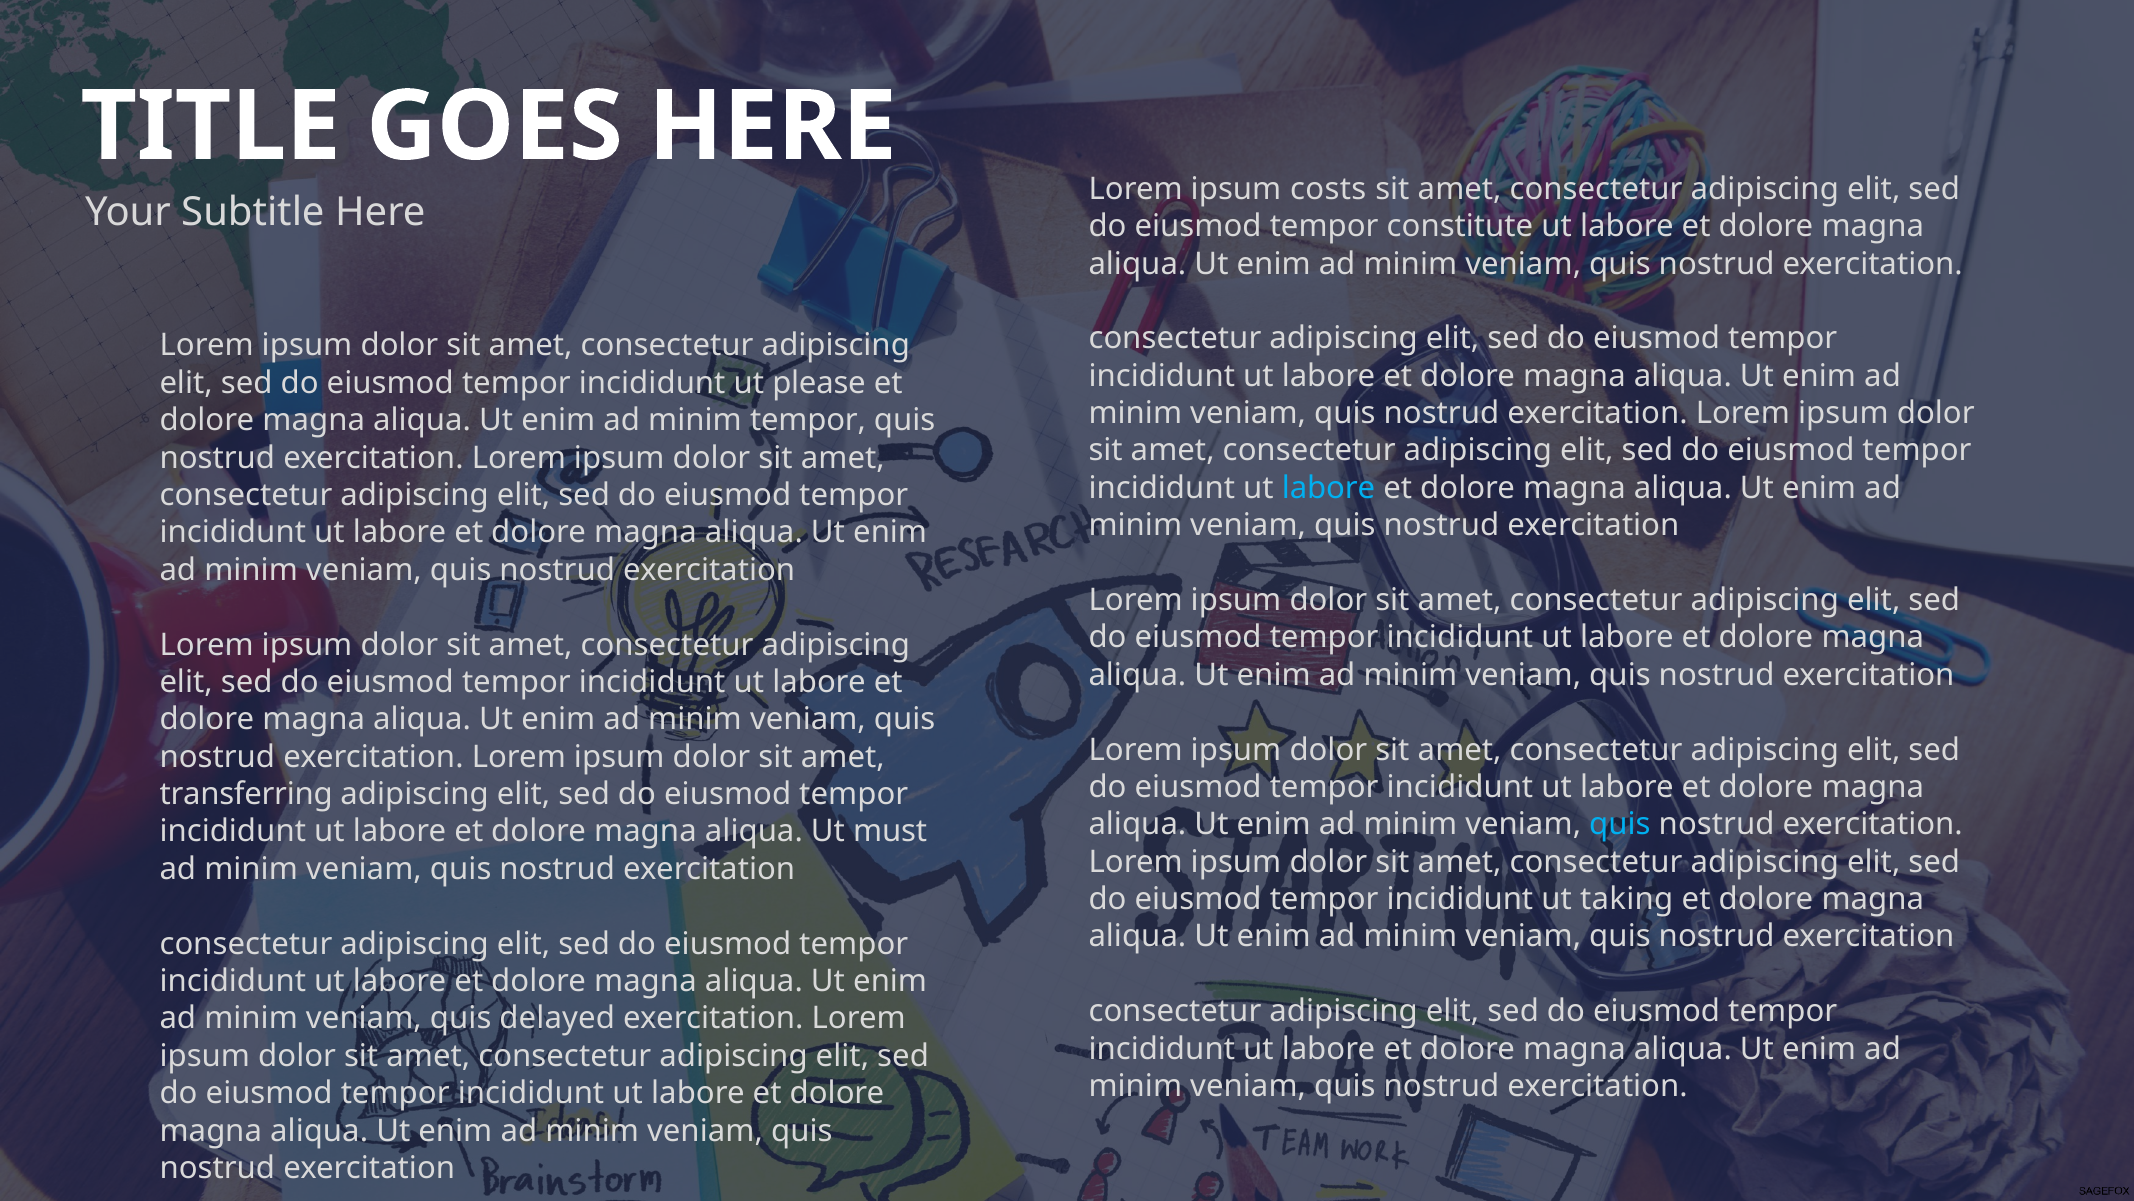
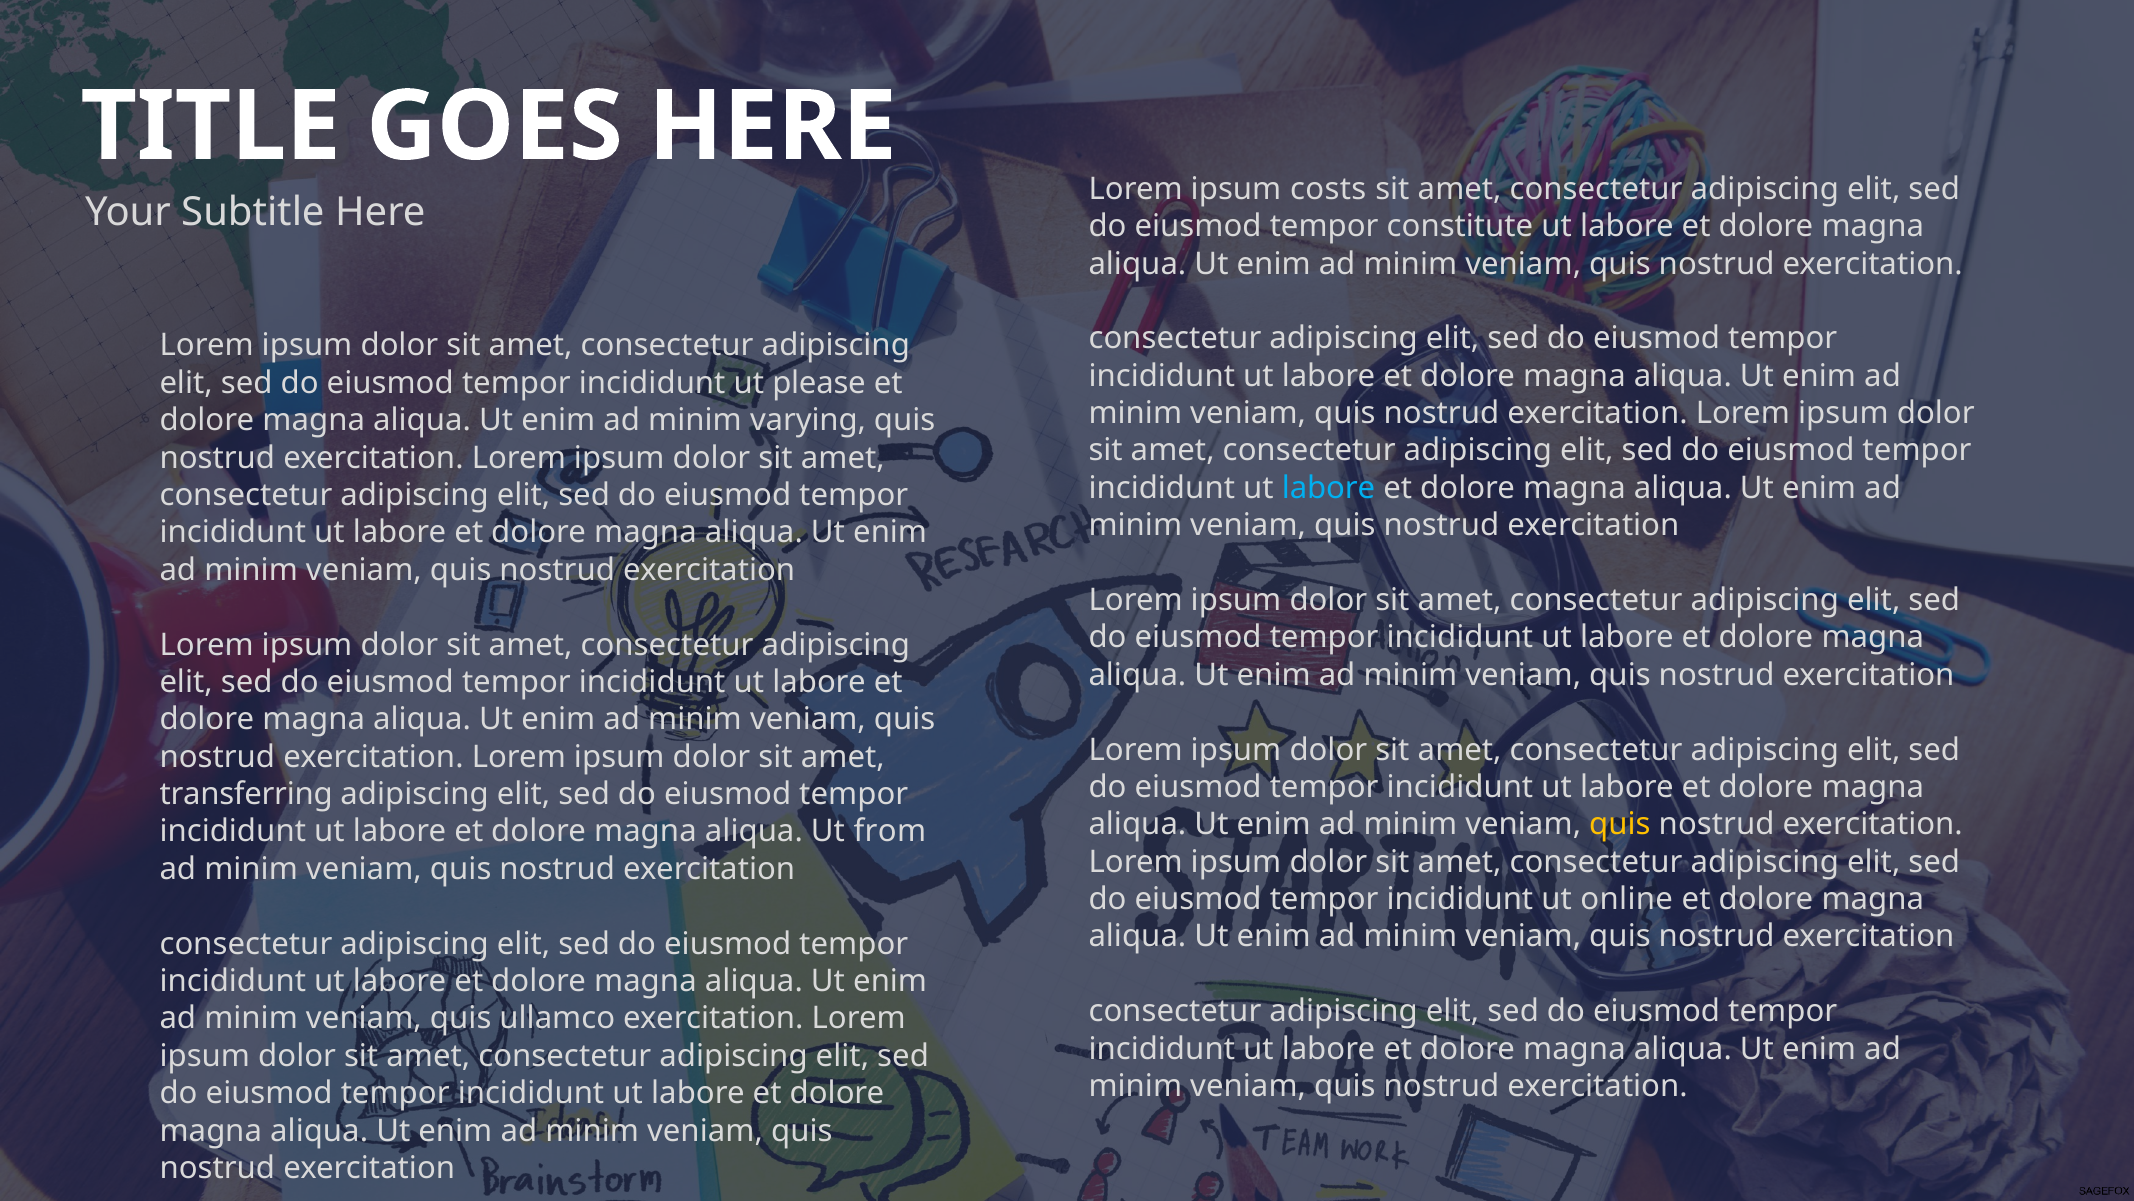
minim tempor: tempor -> varying (808, 420)
quis colour: light blue -> yellow (1620, 824)
must: must -> from (890, 831)
taking: taking -> online (1627, 899)
delayed: delayed -> ullamco (557, 1018)
